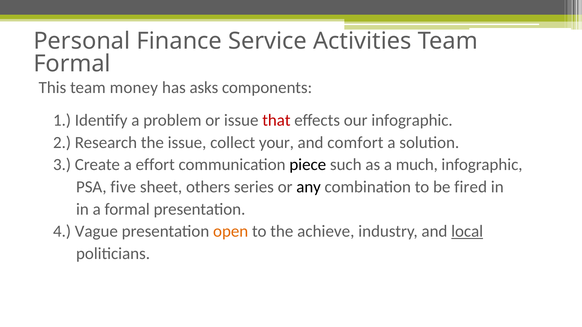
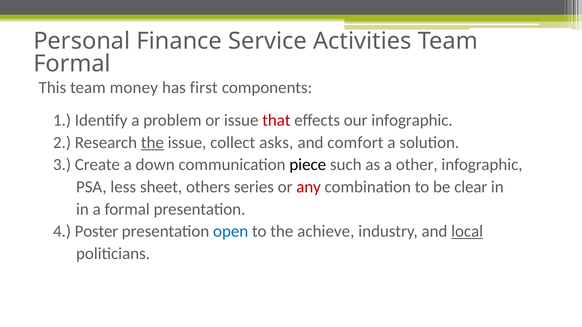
asks: asks -> first (204, 88)
the underline: none -> present (152, 143)
your: your -> asks (276, 143)
effort: effort -> down (155, 165)
much: much -> other (417, 165)
five: five -> less (123, 187)
any colour: black -> red (309, 187)
fired: fired -> clear (471, 187)
Vague: Vague -> Poster (96, 232)
open colour: orange -> blue (231, 232)
